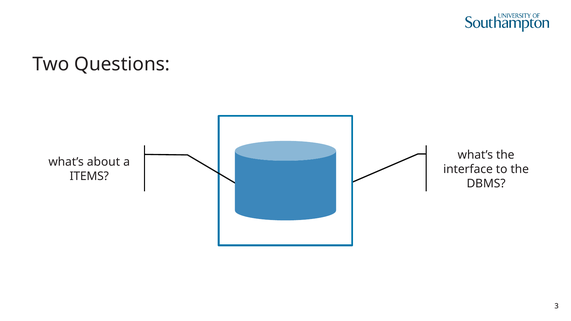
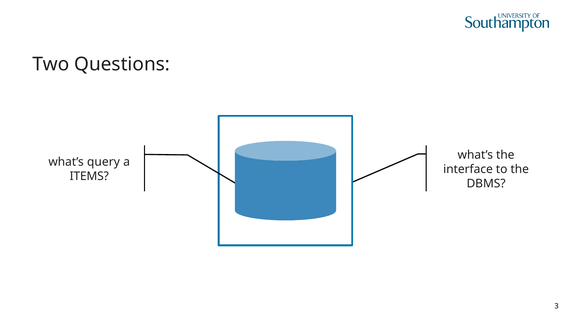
about: about -> query (103, 162)
